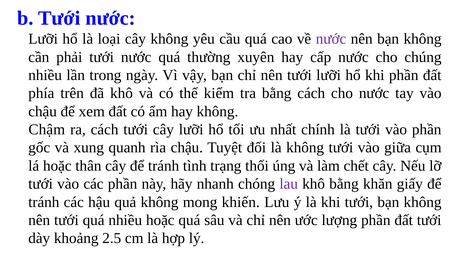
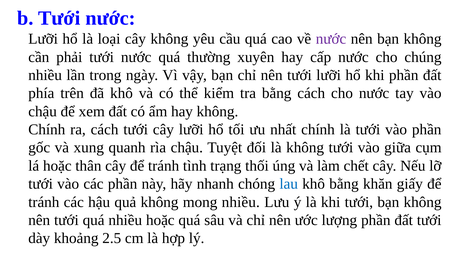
Chậm: Chậm -> Chính (47, 130)
lau colour: purple -> blue (289, 184)
mong khiến: khiến -> nhiều (241, 202)
